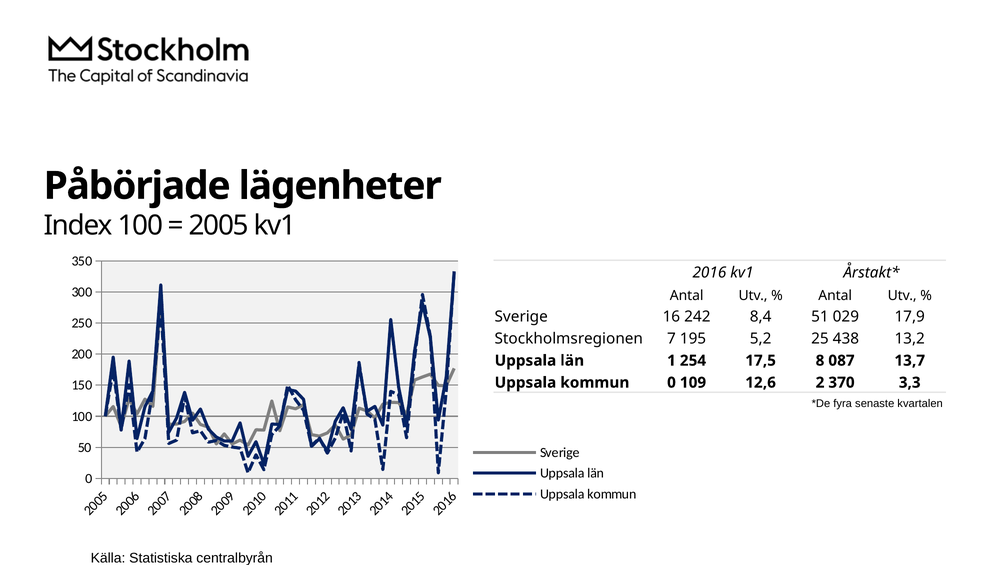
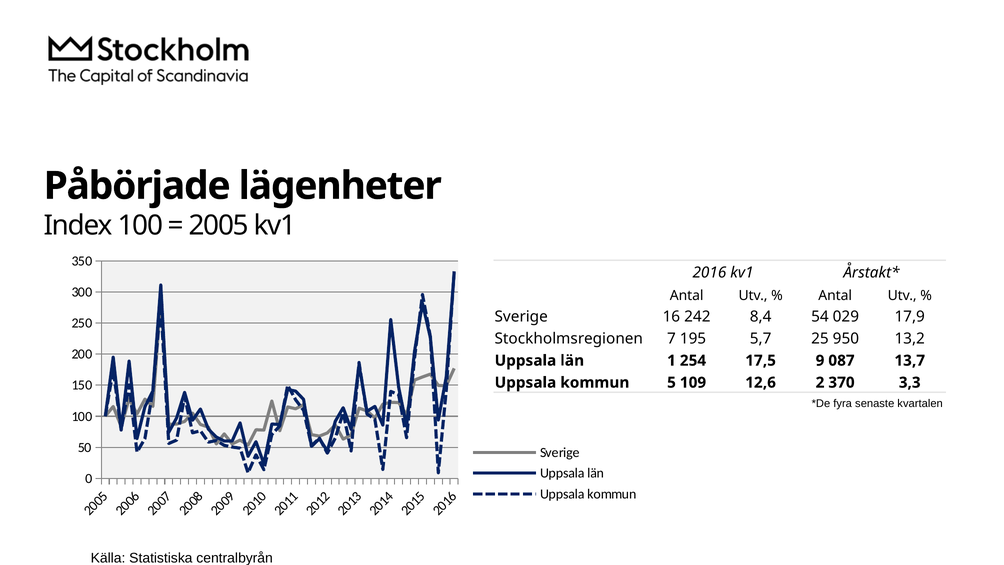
51: 51 -> 54 (820, 317)
5,2: 5,2 -> 5,7 (761, 339)
438: 438 -> 950 (846, 339)
17,5 8: 8 -> 9 (820, 360)
kommun 0: 0 -> 5 (671, 382)
